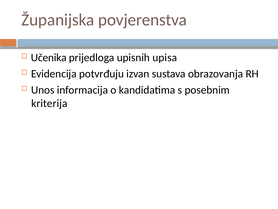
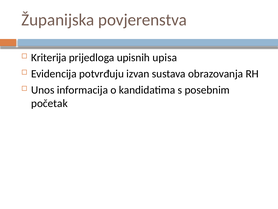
Učenika: Učenika -> Kriterija (49, 58)
kriterija: kriterija -> početak (49, 103)
